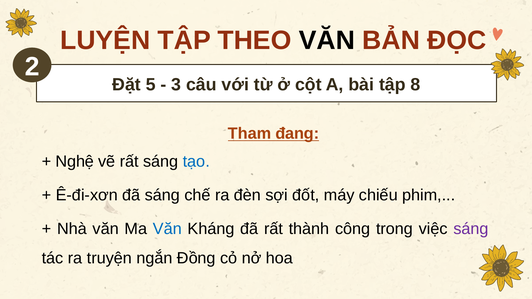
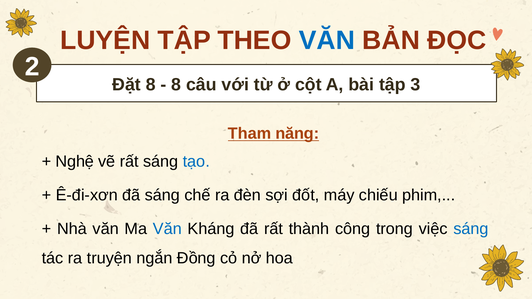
VĂN colour: black -> blue (327, 40)
Đặt 5: 5 -> 8 (151, 85)
3: 3 -> 8 (176, 85)
8: 8 -> 3 (415, 85)
đang: đang -> năng (297, 134)
sáng colour: purple -> blue (471, 229)
